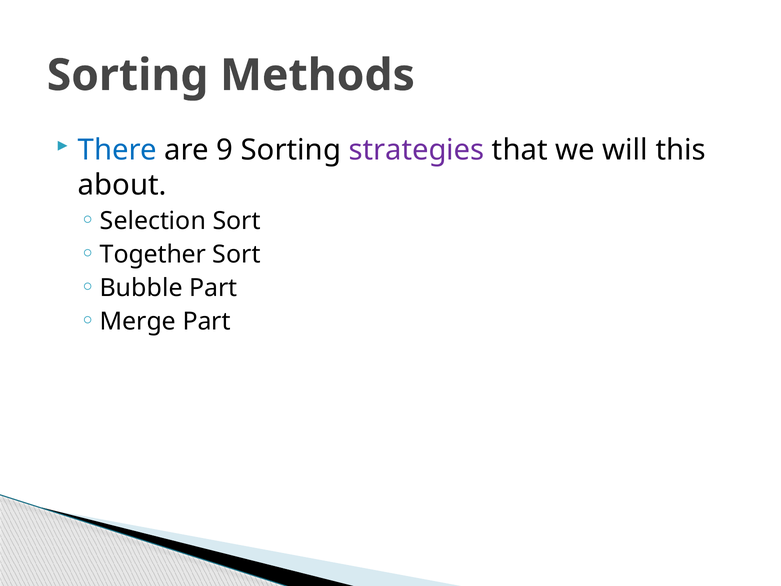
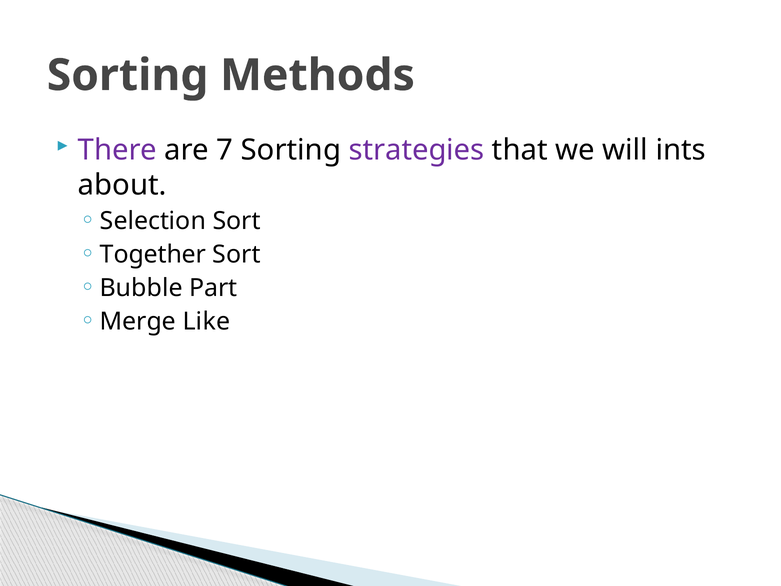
There colour: blue -> purple (117, 150)
9: 9 -> 7 (225, 150)
this: this -> ints (681, 150)
Merge Part: Part -> Like (206, 321)
